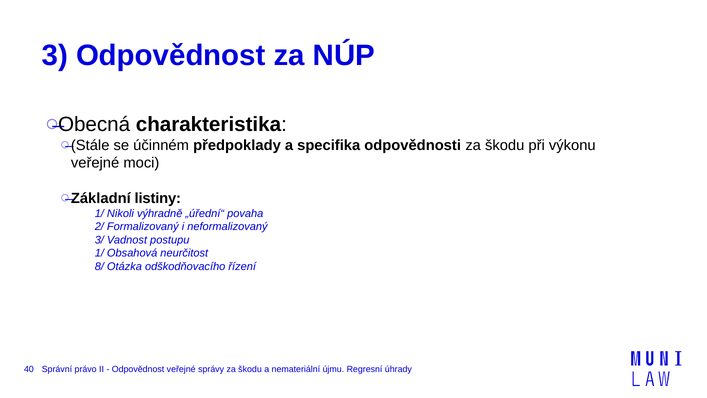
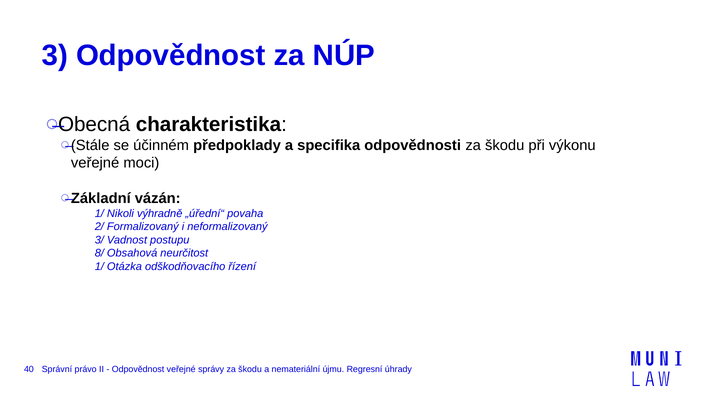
listiny: listiny -> vázán (158, 198)
1/: 1/ -> 8/ (99, 253)
8/: 8/ -> 1/ (99, 266)
